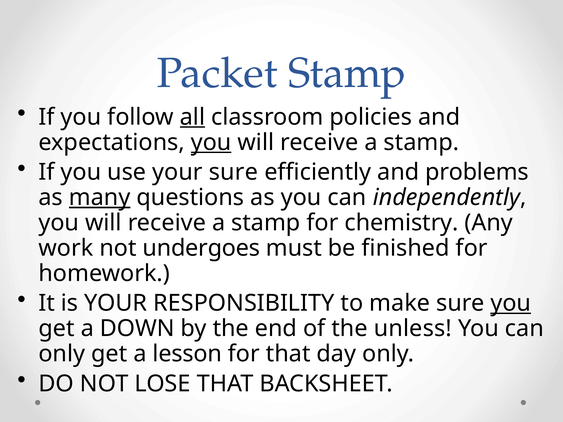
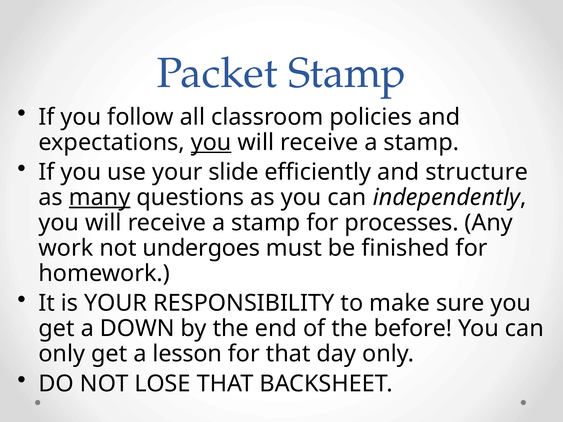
all underline: present -> none (192, 117)
your sure: sure -> slide (234, 172)
problems: problems -> structure (477, 172)
chemistry: chemistry -> processes (402, 223)
you underline: present -> none (511, 303)
unless: unless -> before (413, 329)
